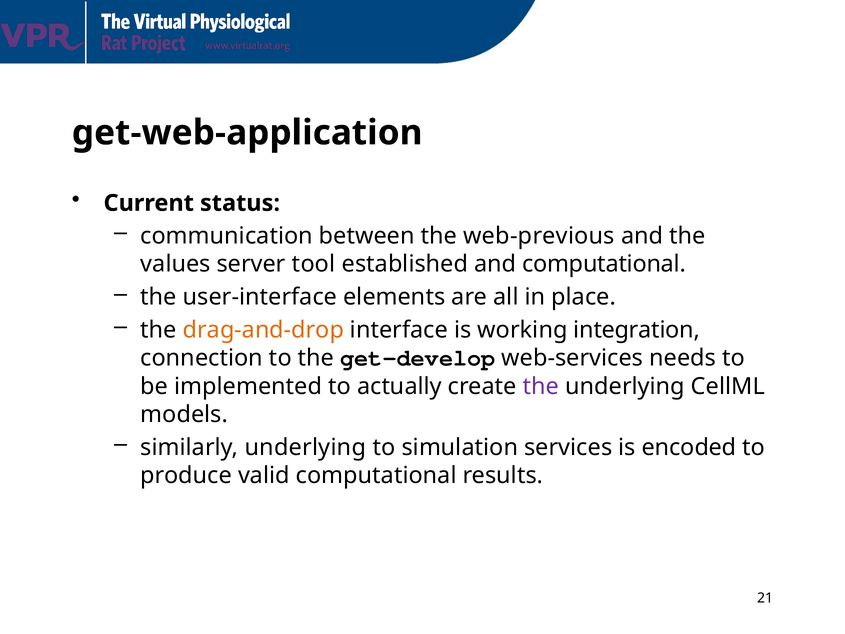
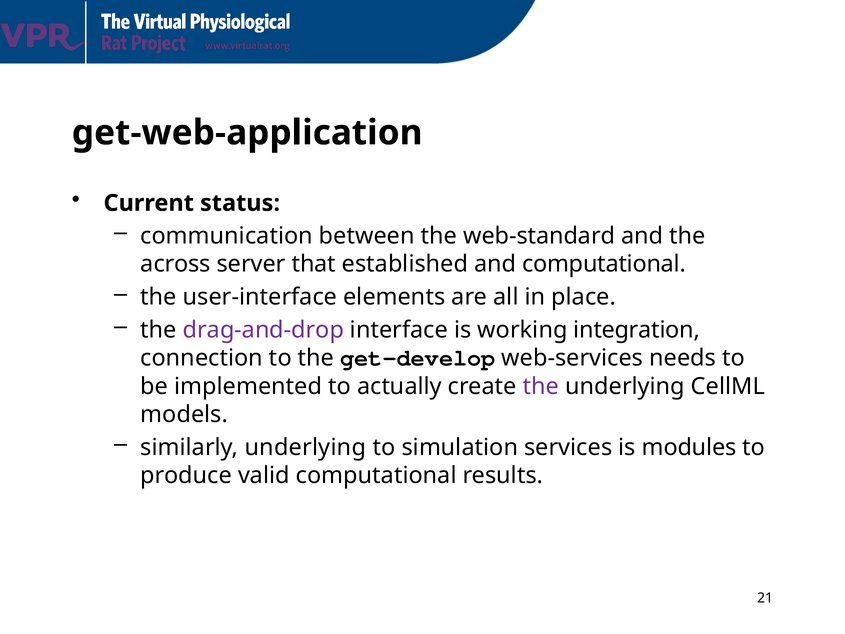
web-previous: web-previous -> web-standard (539, 236)
values: values -> across (176, 264)
tool: tool -> that (314, 264)
drag-and-drop colour: orange -> purple (263, 330)
encoded: encoded -> modules (689, 447)
